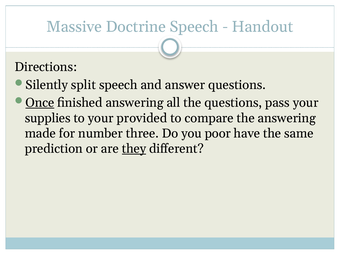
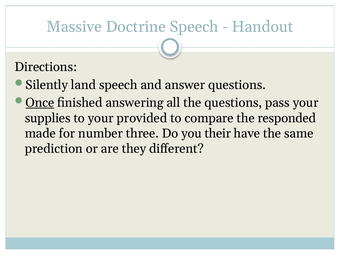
split: split -> land (83, 85)
the answering: answering -> responded (287, 118)
poor: poor -> their (218, 133)
they underline: present -> none (134, 149)
